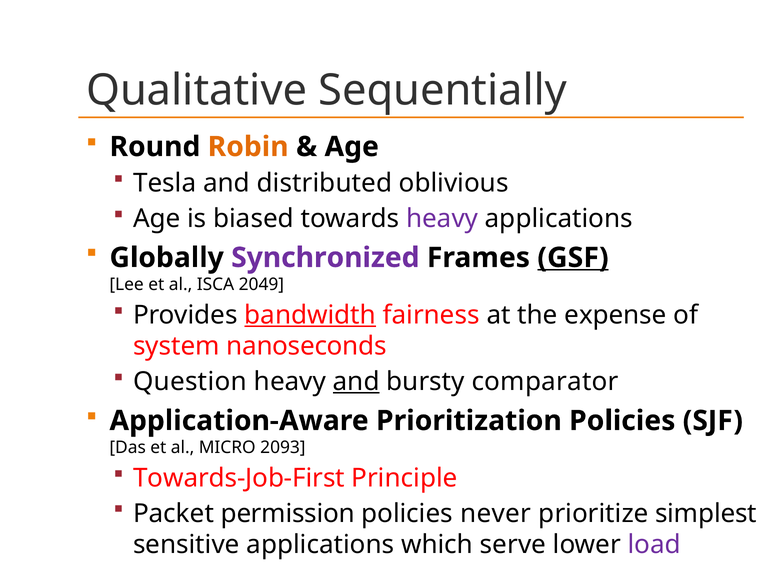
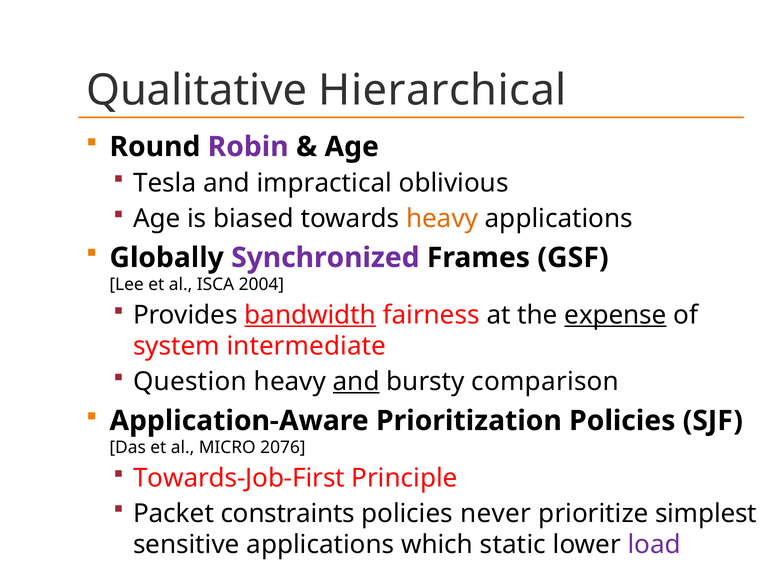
Sequentially: Sequentially -> Hierarchical (443, 90)
Robin colour: orange -> purple (248, 147)
distributed: distributed -> impractical (324, 183)
heavy colour: purple -> orange (442, 219)
GSF underline: present -> none (573, 258)
2049: 2049 -> 2004 (261, 284)
expense underline: none -> present (615, 315)
nanoseconds: nanoseconds -> intermediate (306, 347)
comparator: comparator -> comparison (545, 382)
2093: 2093 -> 2076 (283, 448)
permission: permission -> constraints (288, 514)
serve: serve -> static (513, 545)
